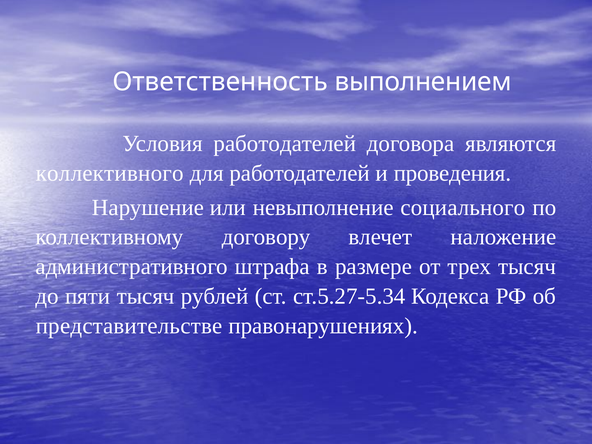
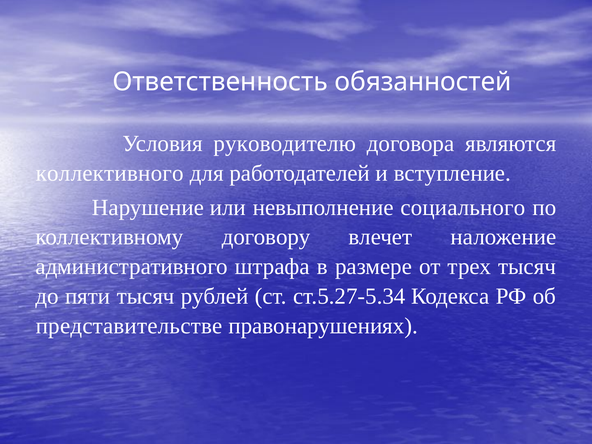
выполнением: выполнением -> обязанностей (423, 82)
Условия работодателей: работодателей -> руководителю (285, 144)
проведения: проведения -> вступление (452, 173)
